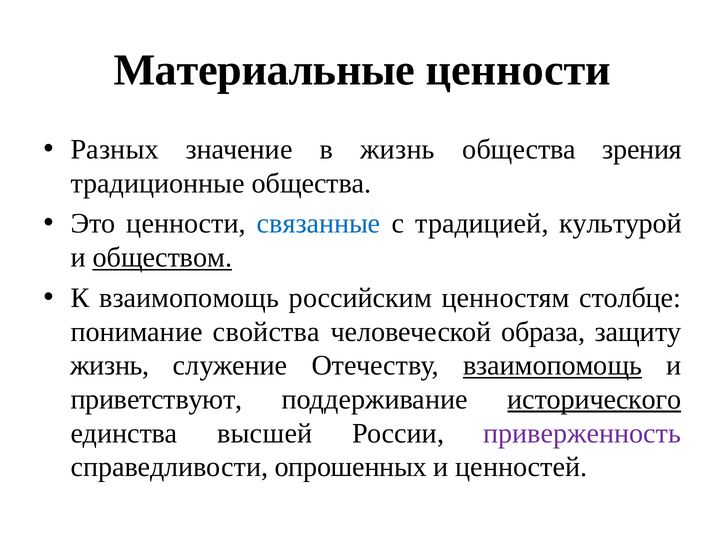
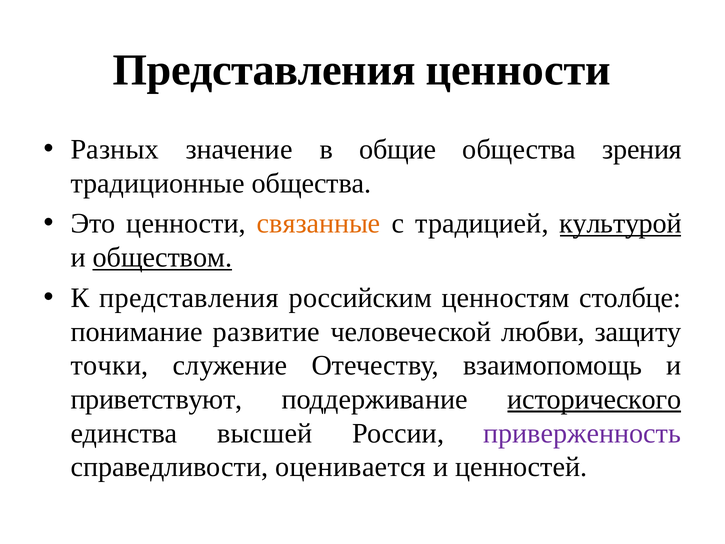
Материальные: Материальные -> Представления (264, 70)
в жизнь: жизнь -> общие (398, 149)
связанные colour: blue -> orange (319, 224)
культурой underline: none -> present (621, 224)
К взаимопомощь: взаимопомощь -> представления (189, 298)
свойства: свойства -> развитие (266, 332)
образа: образа -> любви (543, 332)
жизнь: жизнь -> точки (110, 365)
взаимопомощь underline: present -> none (553, 365)
опрошенных: опрошенных -> оценивается (351, 467)
